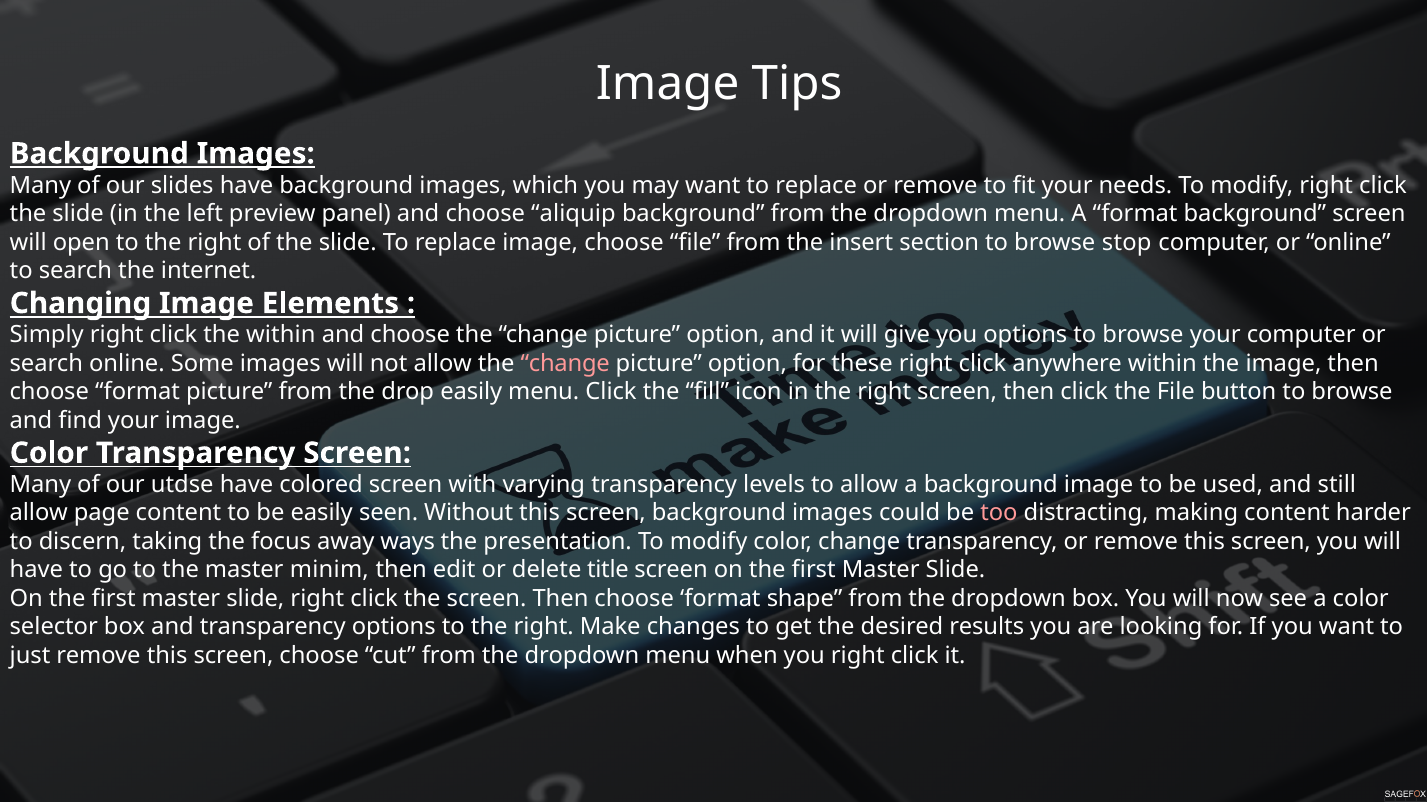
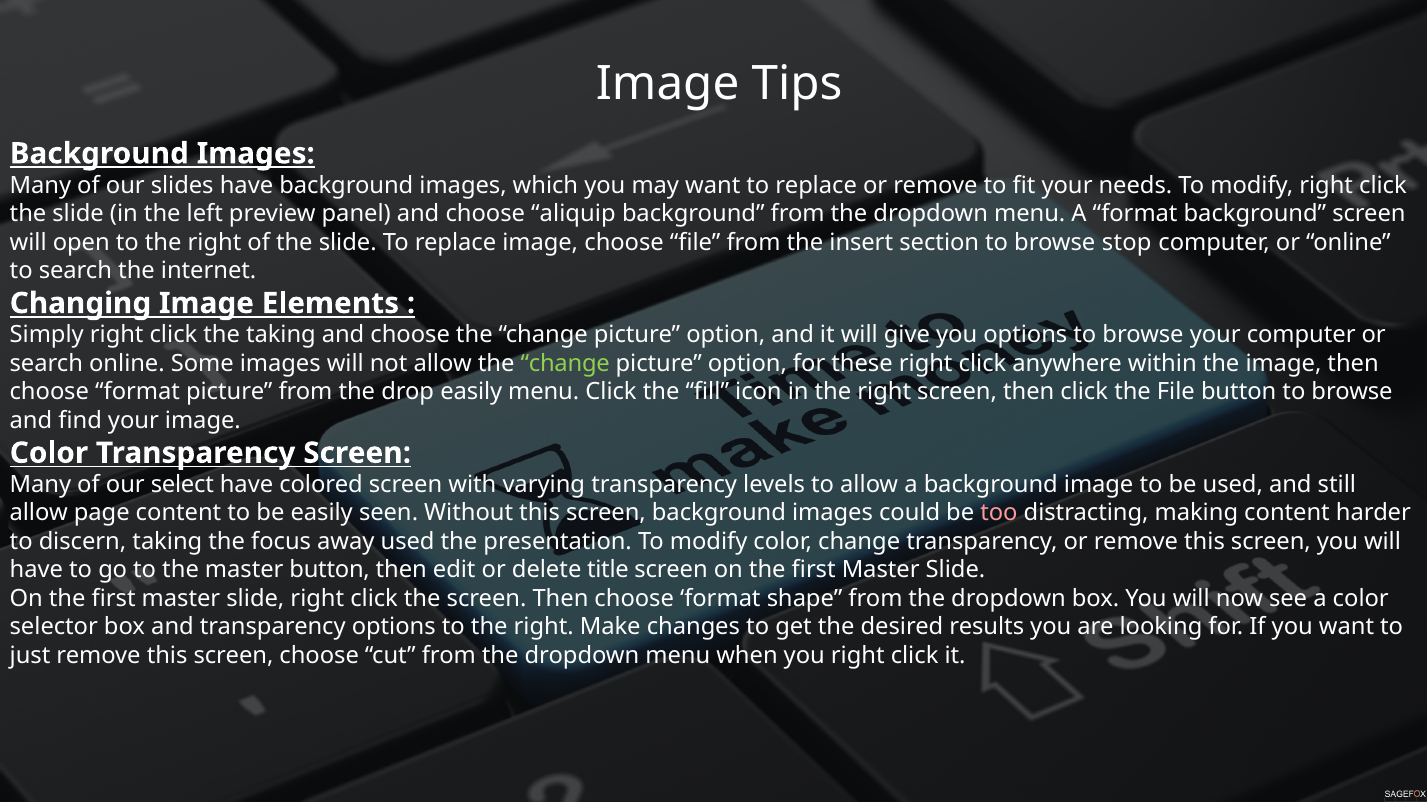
the within: within -> taking (281, 335)
change colour: pink -> light green (565, 364)
utdse: utdse -> select (182, 485)
away ways: ways -> used (408, 542)
master minim: minim -> button (330, 571)
